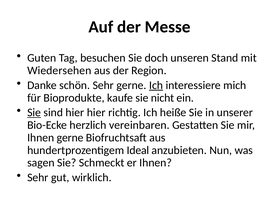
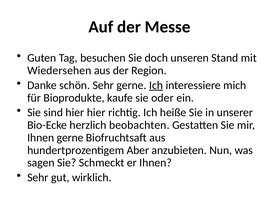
nicht: nicht -> oder (162, 98)
Sie underline: present -> none (34, 113)
vereinbaren: vereinbaren -> beobachten (139, 125)
Ideal: Ideal -> Aber (138, 150)
